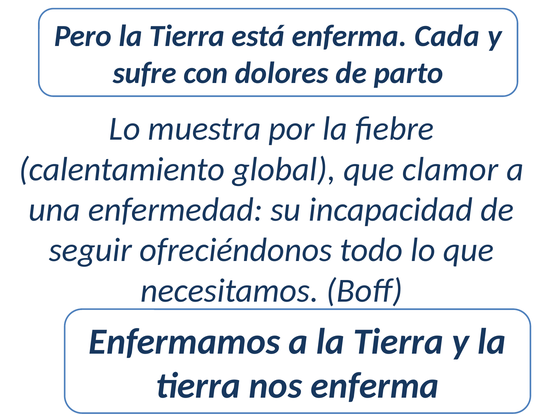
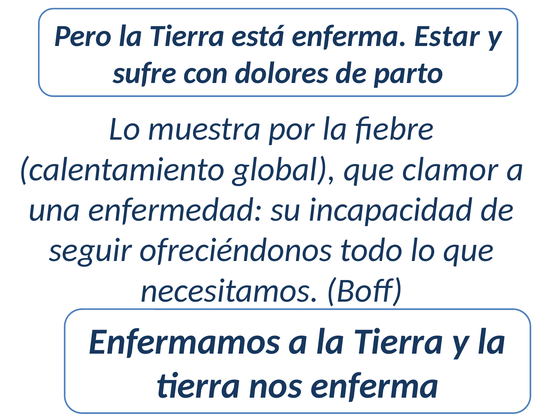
Cada: Cada -> Estar (447, 36)
